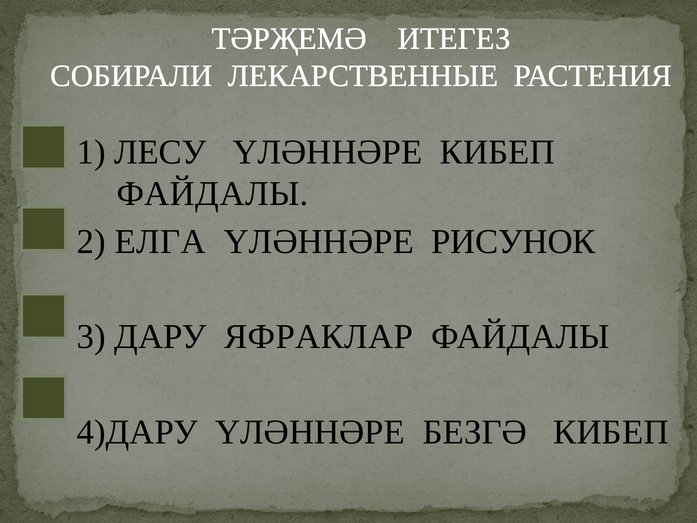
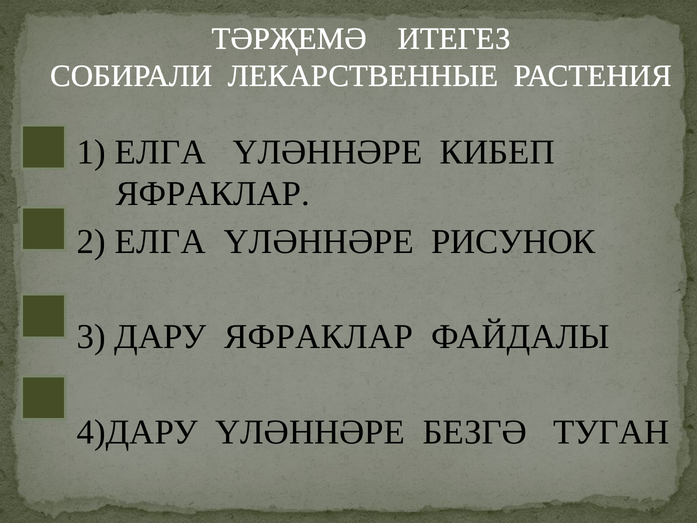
1 ЛЕСУ: ЛЕСУ -> ЕЛГА (160, 152)
ФАЙДАЛЫ: ФАЙДАЛЫ -> ЯФРАКЛАР (213, 194)
БЕЗГӘ КИБЕП: КИБЕП -> ТУГАН (611, 432)
